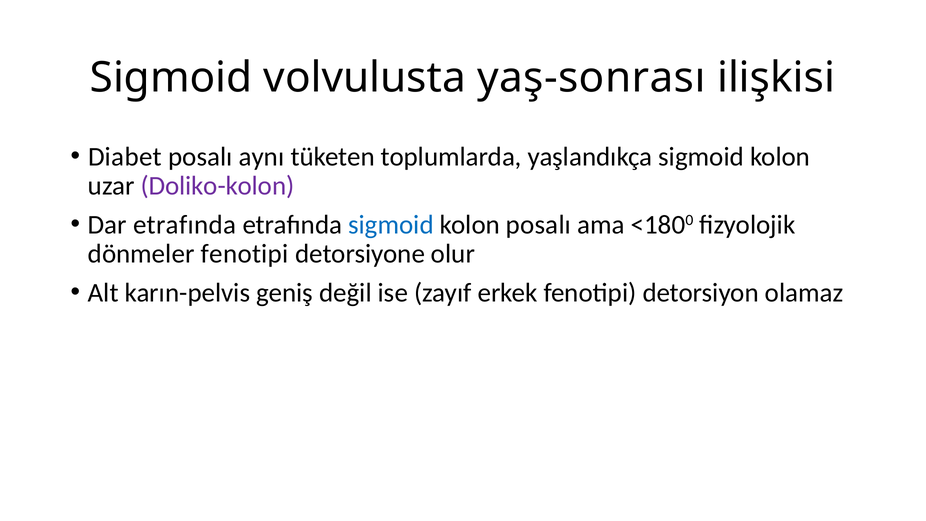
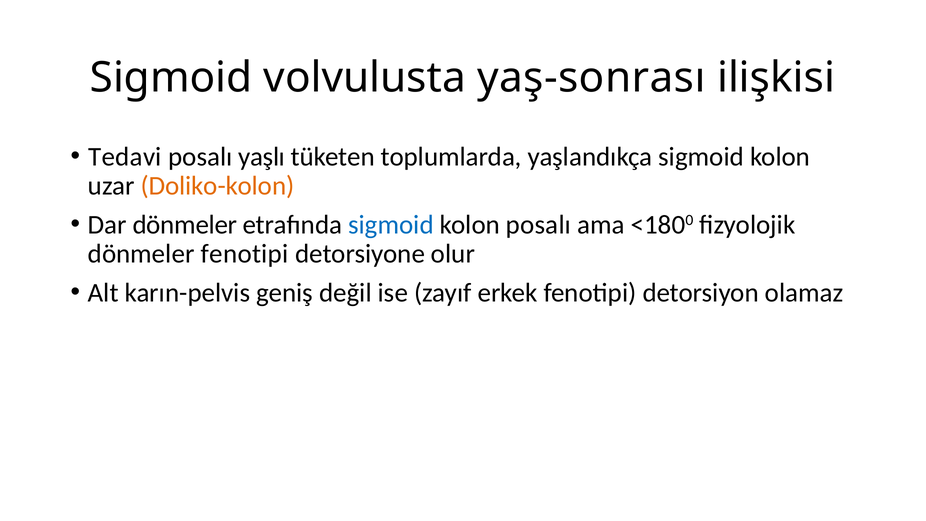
Diabet: Diabet -> Tedavi (125, 157)
aynı: aynı -> yaşlı (262, 157)
Doliko-kolon colour: purple -> orange (217, 186)
Dar etrafında: etrafında -> dönmeler (185, 225)
